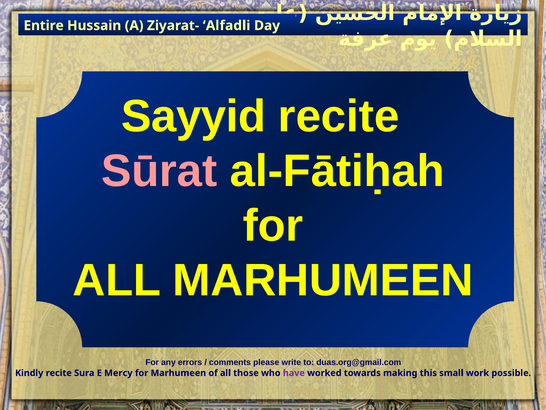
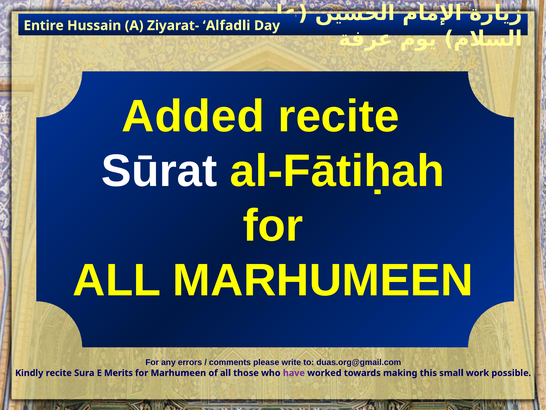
Sayyid: Sayyid -> Added (193, 116)
Sūrat colour: pink -> white (159, 171)
Mercy: Mercy -> Merits (119, 373)
